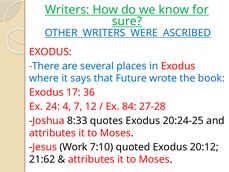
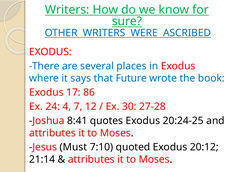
36: 36 -> 86 (89, 92)
84: 84 -> 30 (129, 106)
8:33: 8:33 -> 8:41 (77, 121)
Work: Work -> Must (73, 147)
21:62: 21:62 -> 21:14 (42, 159)
